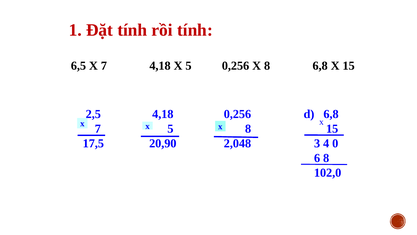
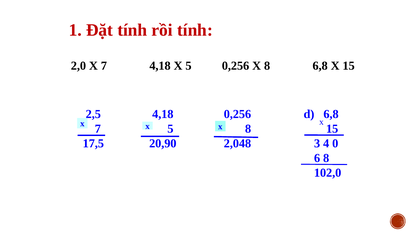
6,5: 6,5 -> 2,0 (78, 66)
